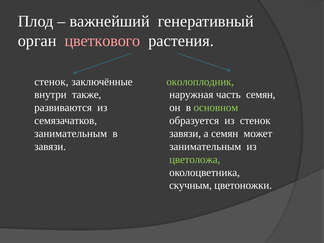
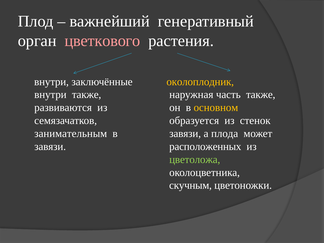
стенок: стенок -> внутри (51, 82)
околоплодник colour: light green -> yellow (200, 82)
часть семян: семян -> также (261, 95)
основном colour: light green -> yellow (216, 108)
а семян: семян -> плода (225, 134)
занимательным: занимательным -> расположенных (205, 147)
